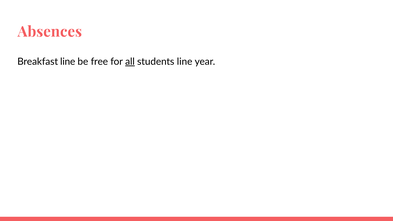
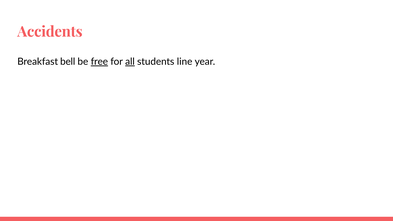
Absences: Absences -> Accidents (50, 32)
Breakfast line: line -> bell (68, 62)
free underline: none -> present (99, 62)
